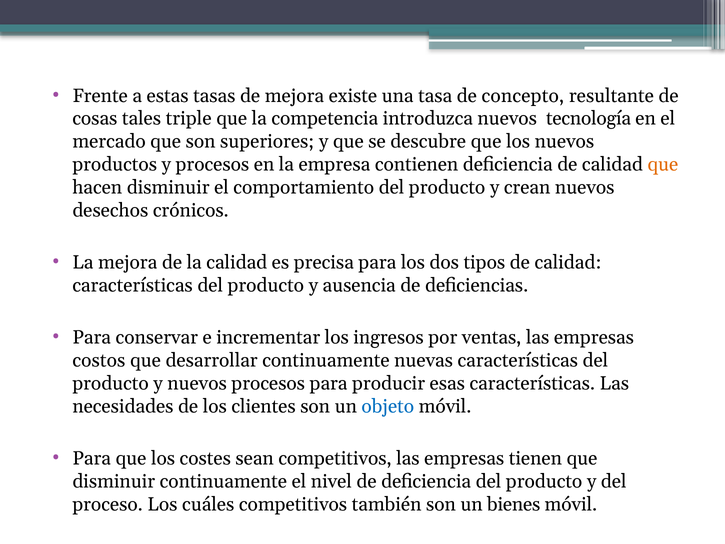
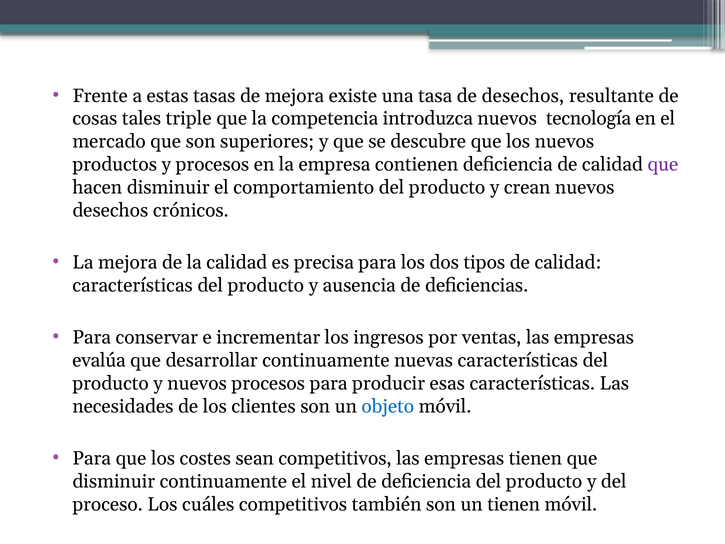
de concepto: concepto -> desechos (523, 96)
que colour: orange -> purple (663, 165)
costos: costos -> evalúa (99, 360)
un bienes: bienes -> tienen (514, 504)
